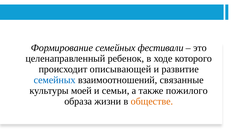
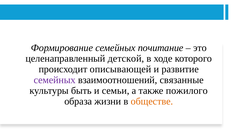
фестивали: фестивали -> почитание (161, 48)
ребенок: ребенок -> детской (126, 58)
семейных colour: blue -> purple (55, 80)
моей: моей -> быть (81, 91)
